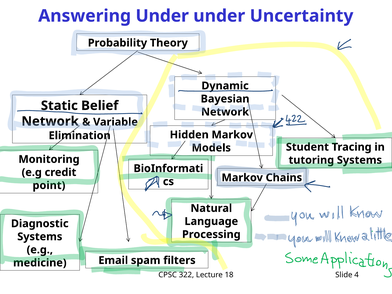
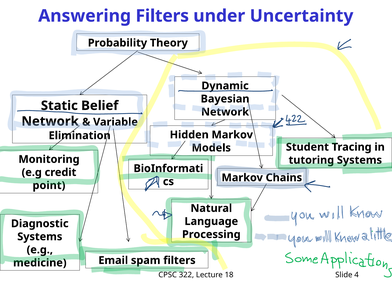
Answering Under: Under -> Filters (162, 16)
